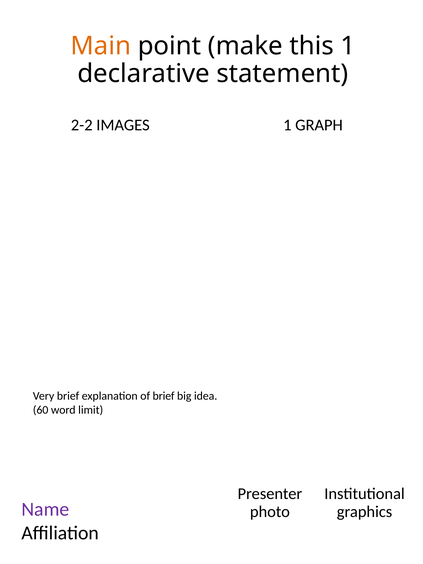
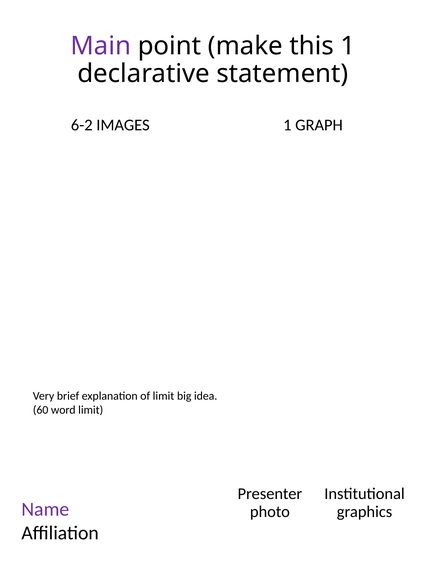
Main colour: orange -> purple (101, 46)
2-2: 2-2 -> 6-2 (82, 125)
of brief: brief -> limit (164, 396)
